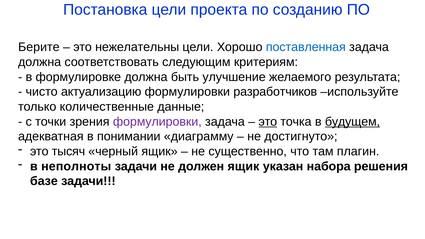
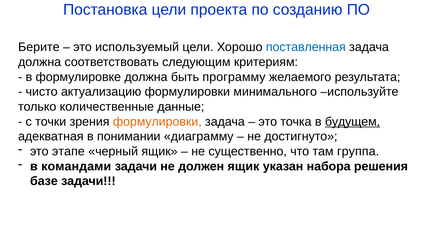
нежелательны: нежелательны -> используемый (137, 47)
улучшение: улучшение -> программу (234, 77)
разработчиков: разработчиков -> минимального (275, 92)
формулировки colour: purple -> orange (157, 122)
это underline: present -> none (268, 122)
тысяч: тысяч -> этапе (68, 151)
плагин: плагин -> группа (358, 151)
неполноты: неполноты -> командами (76, 166)
